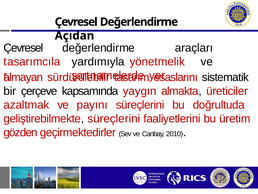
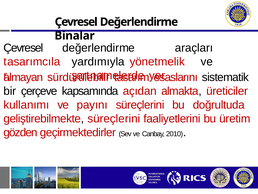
Açıdan: Açıdan -> Binalar (75, 36)
yaygın: yaygın -> açıdan (140, 91)
azaltmak: azaltmak -> kullanımı (26, 105)
